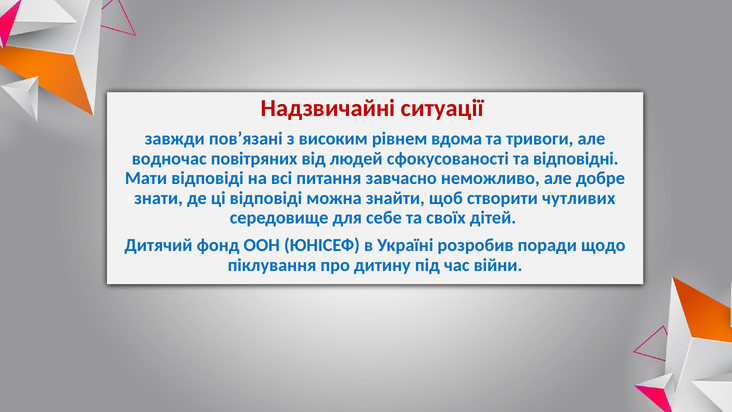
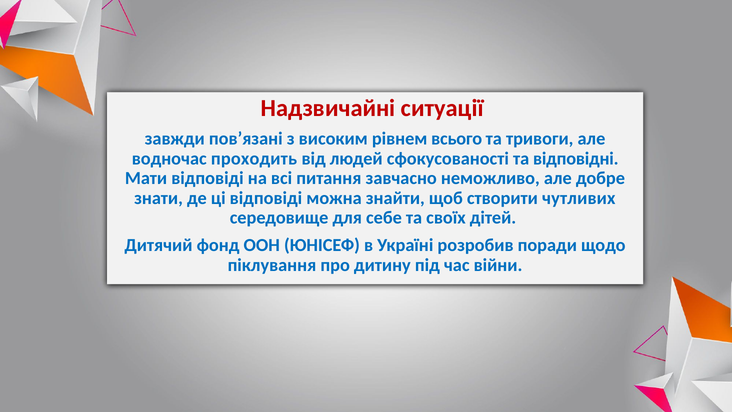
вдома: вдома -> всього (457, 139)
повітряних: повітряних -> проходить (254, 158)
